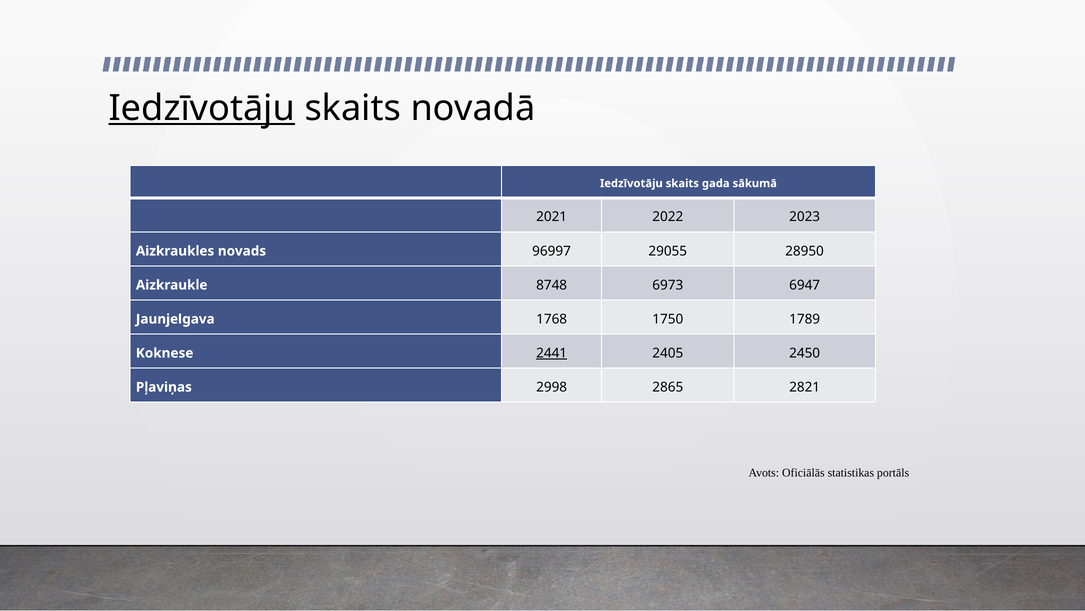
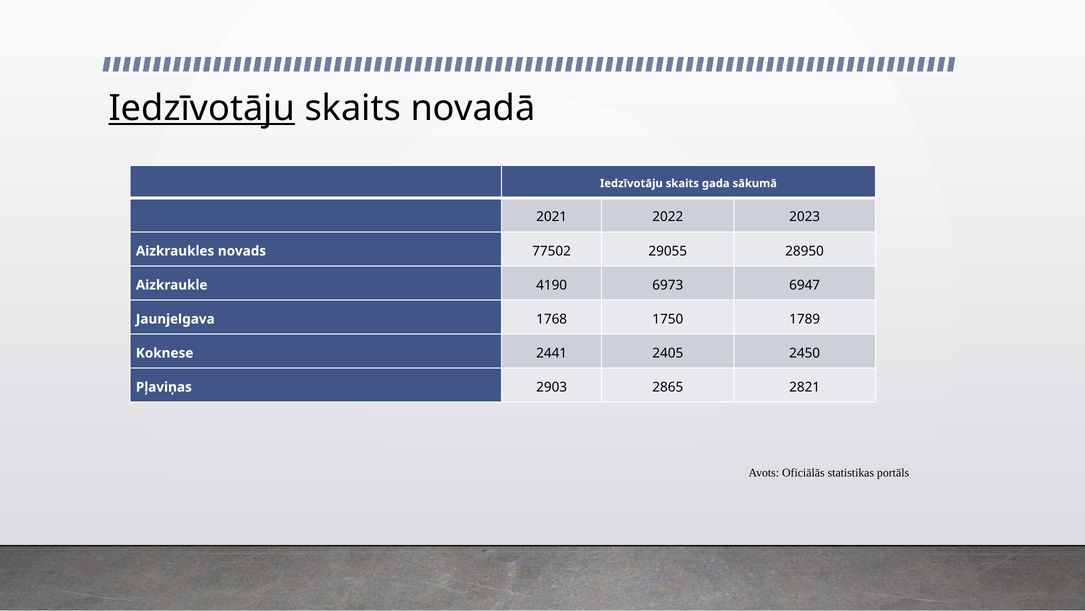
96997: 96997 -> 77502 (552, 251)
8748: 8748 -> 4190 (552, 285)
2441 underline: present -> none (552, 353)
2998: 2998 -> 2903 (552, 387)
